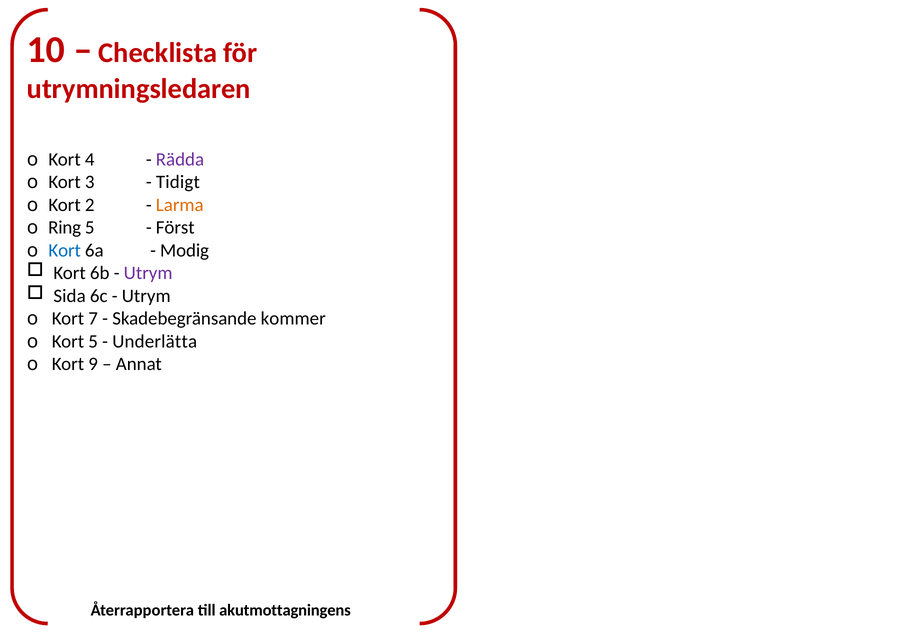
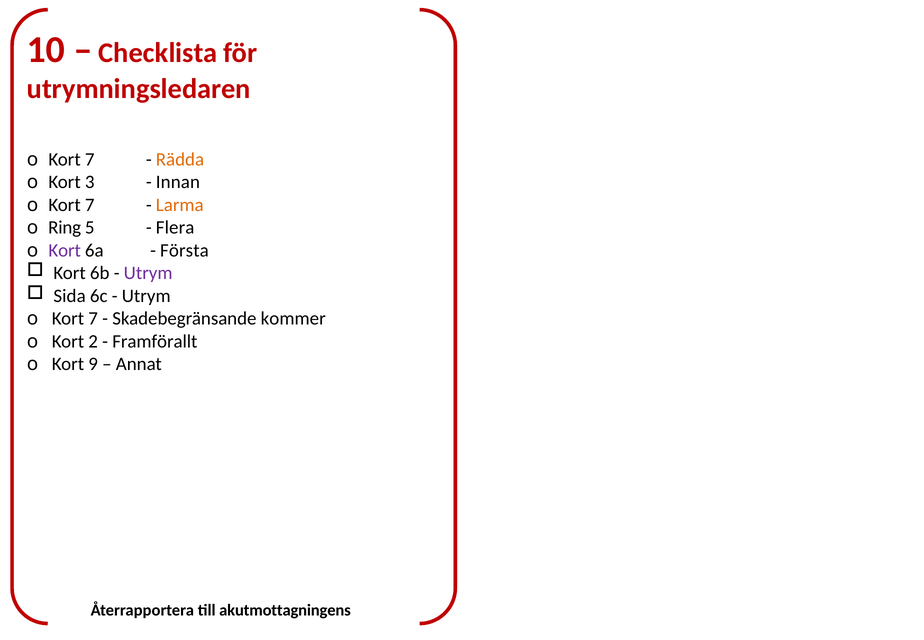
4: 4 -> 7 (90, 159)
Rädda colour: purple -> orange (180, 159)
Tidigt: Tidigt -> Innan (178, 182)
2: 2 -> 7 (90, 205)
Först: Först -> Flera (175, 228)
Kort colour: blue -> purple (65, 250)
Modig: Modig -> Första (184, 250)
Kort 5: 5 -> 2 (93, 341)
Underlätta: Underlätta -> Framförallt (155, 341)
